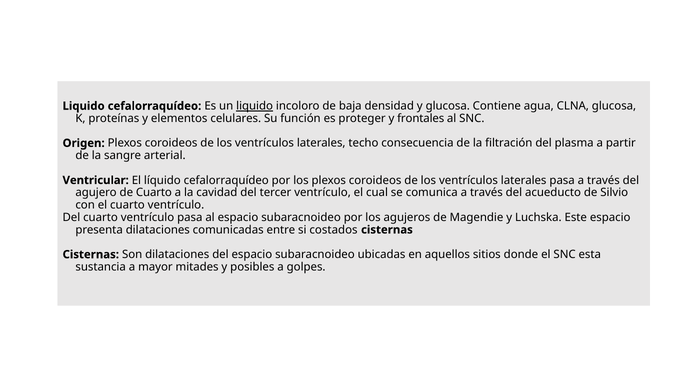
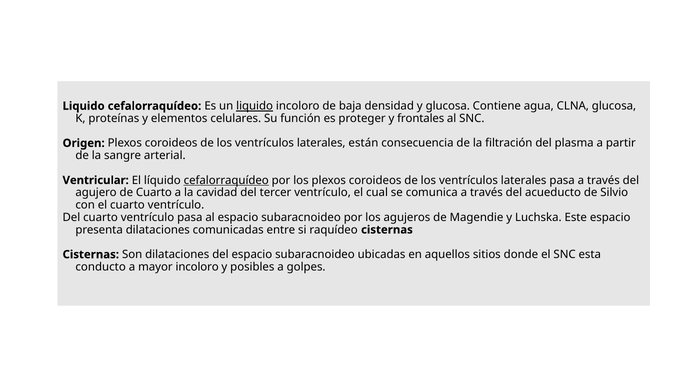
techo: techo -> están (363, 143)
cefalorraquídeo underline: none -> present (226, 180)
costados: costados -> raquídeo (334, 229)
sustancia: sustancia -> conducto (101, 266)
mayor mitades: mitades -> incoloro (197, 266)
